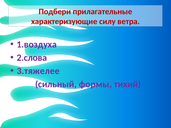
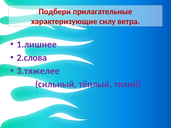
1.воздуха: 1.воздуха -> 1.лишнее (37, 44)
формы: формы -> тёплый (95, 84)
